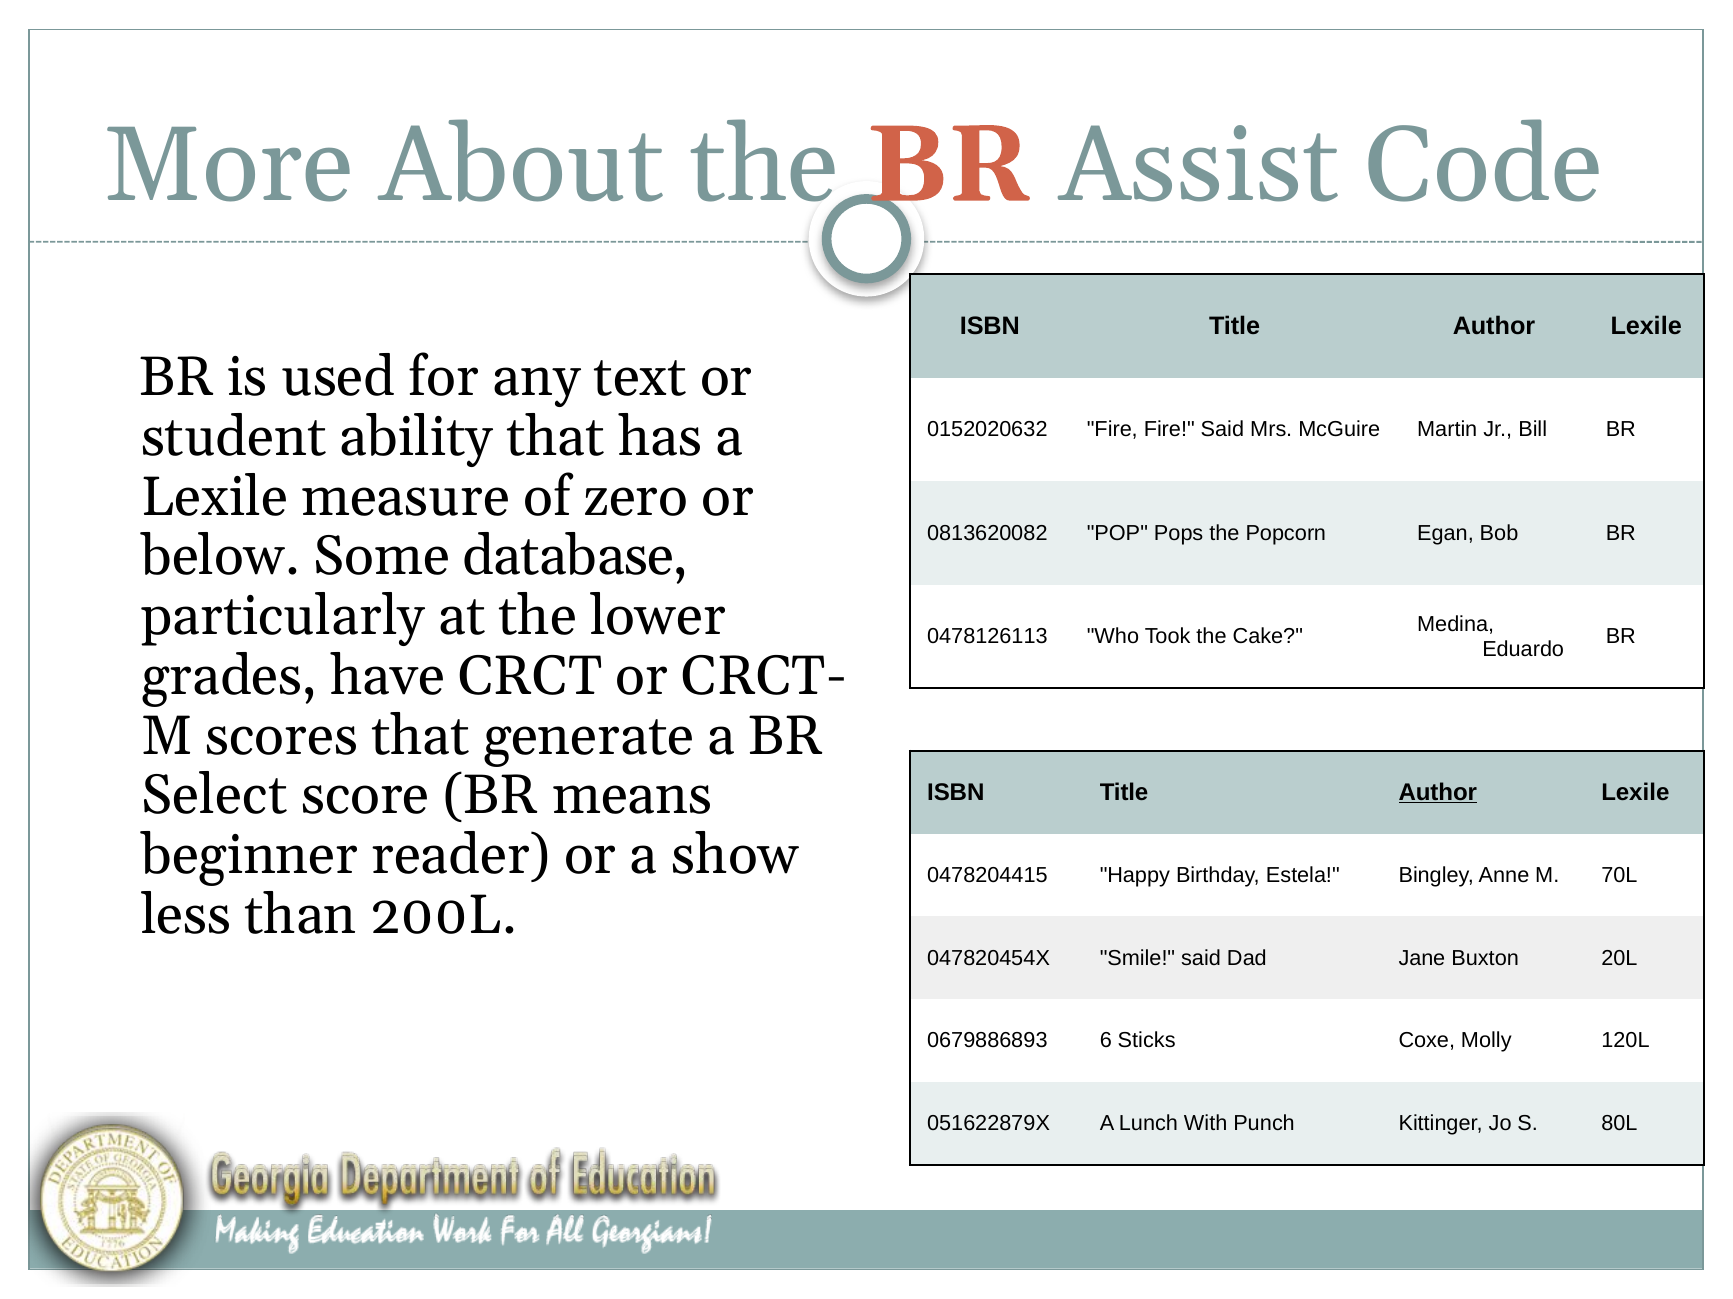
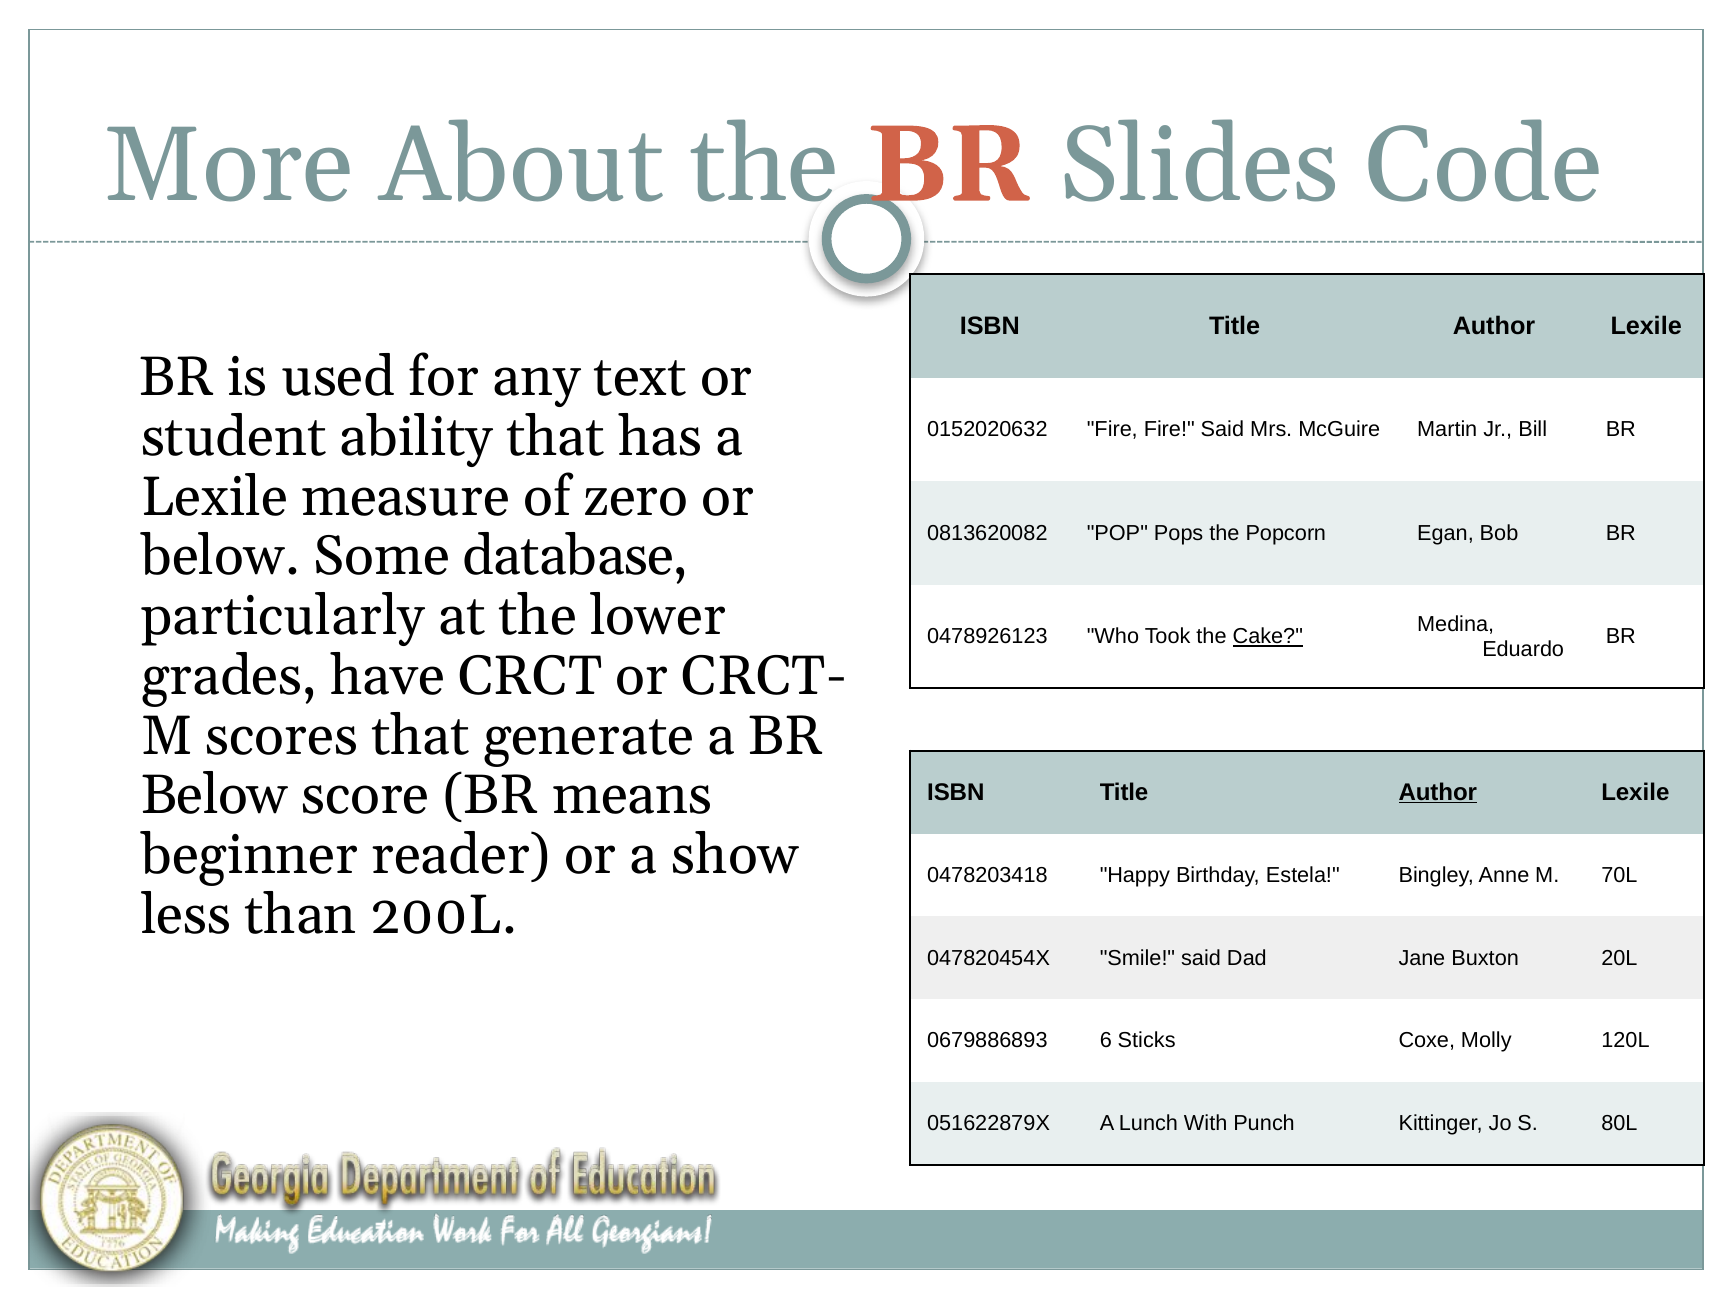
Assist: Assist -> Slides (1199, 166)
0478126113: 0478126113 -> 0478926123 (987, 637)
Cake underline: none -> present (1268, 637)
Select: Select -> Below (215, 796)
0478204415: 0478204415 -> 0478203418 (987, 876)
